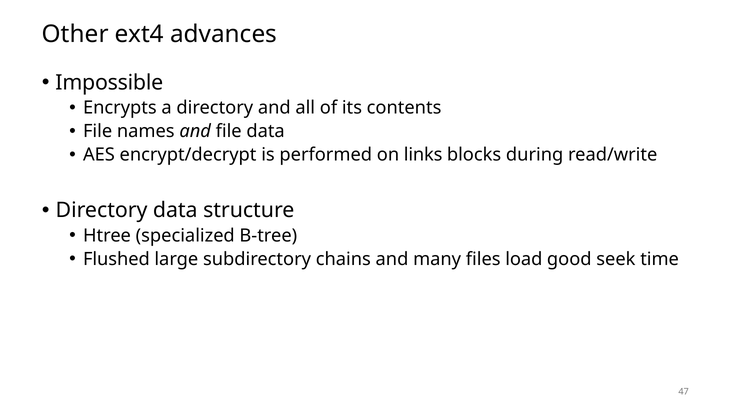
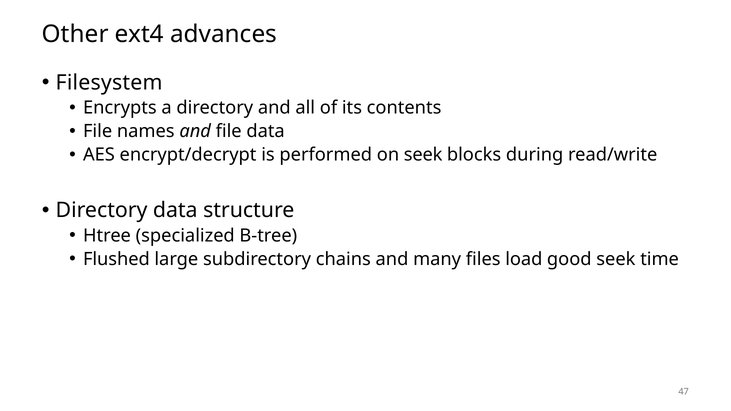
Impossible: Impossible -> Filesystem (109, 83)
on links: links -> seek (423, 155)
